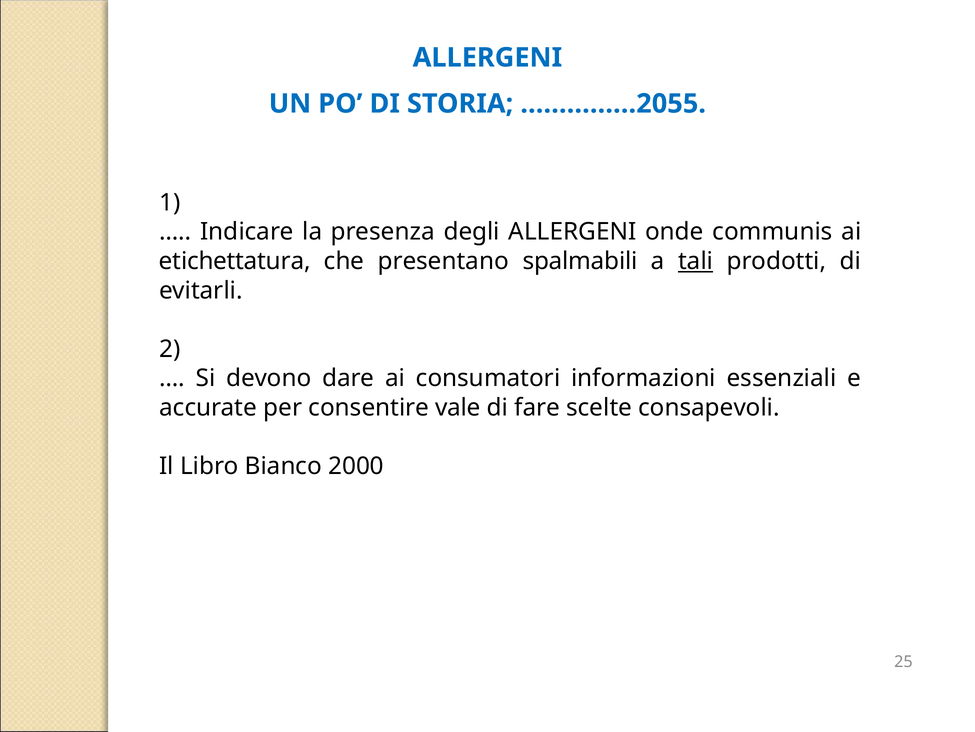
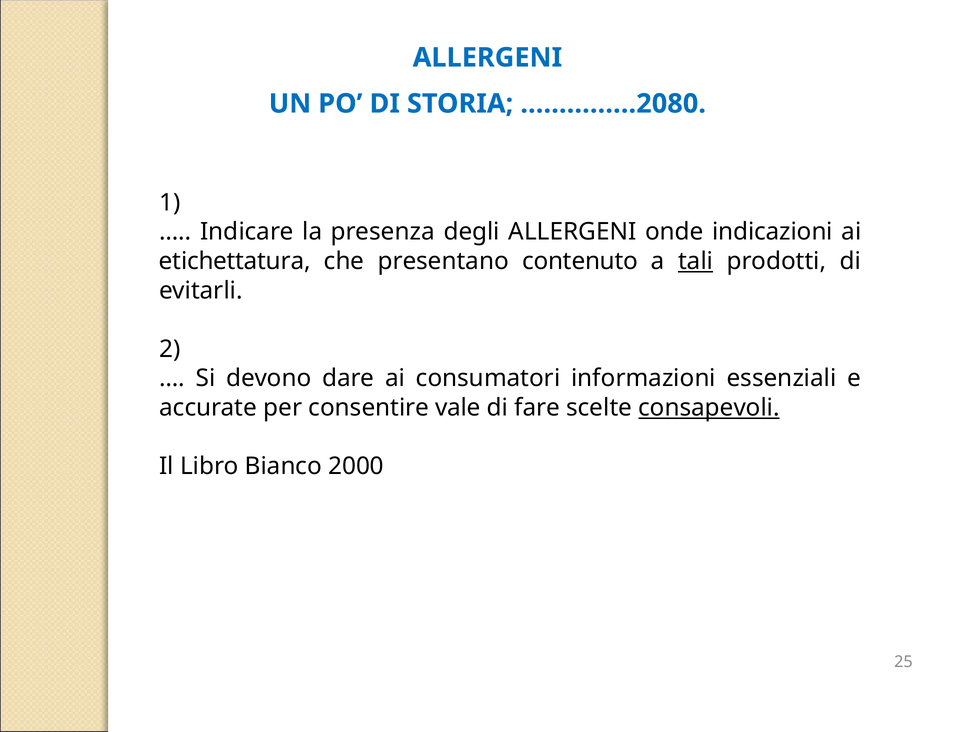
……………2055: ……………2055 -> ……………2080 (613, 104)
communis: communis -> indicazioni (773, 232)
spalmabili: spalmabili -> contenuto (580, 261)
consapevoli underline: none -> present (709, 407)
